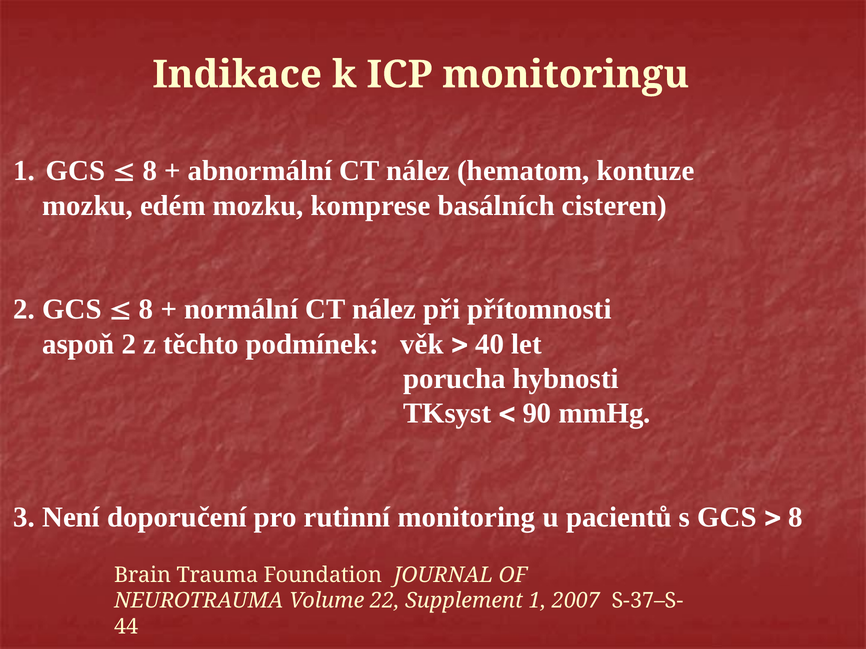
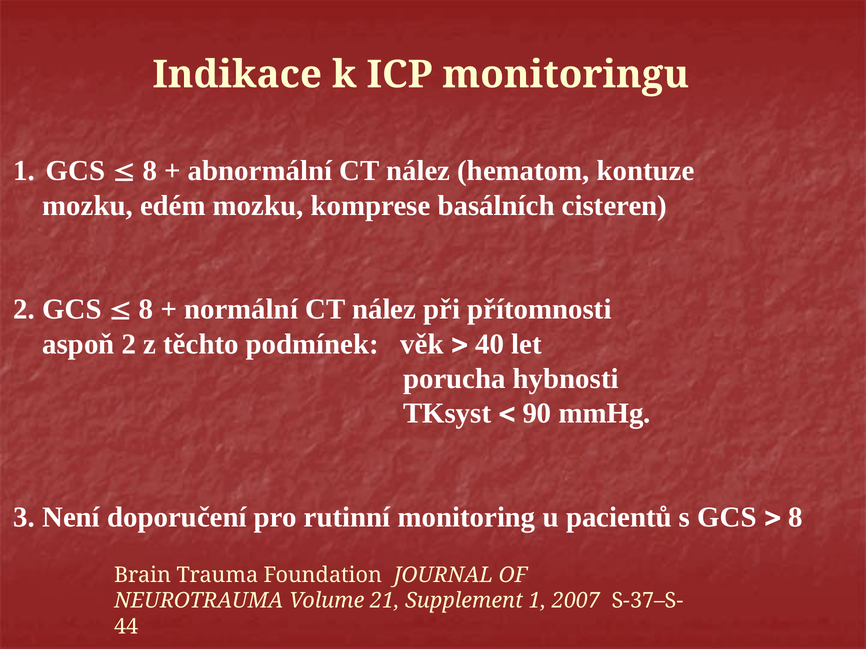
22: 22 -> 21 (385, 601)
